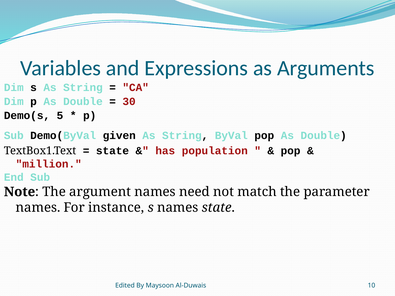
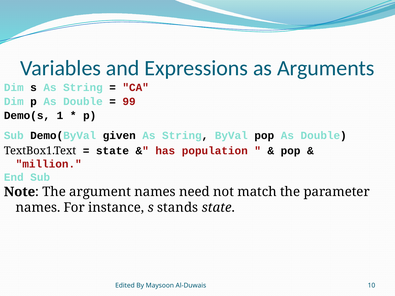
30: 30 -> 99 (129, 102)
5: 5 -> 1 (60, 116)
s names: names -> stands (178, 208)
